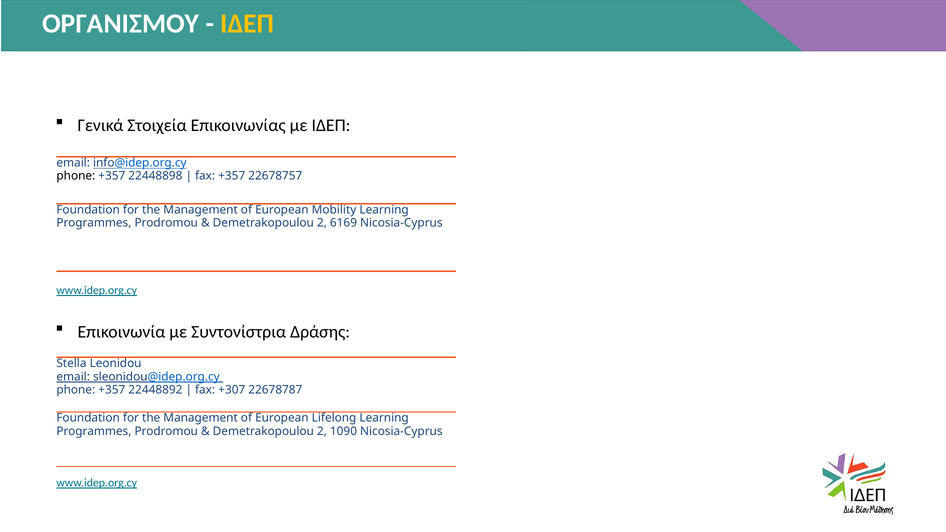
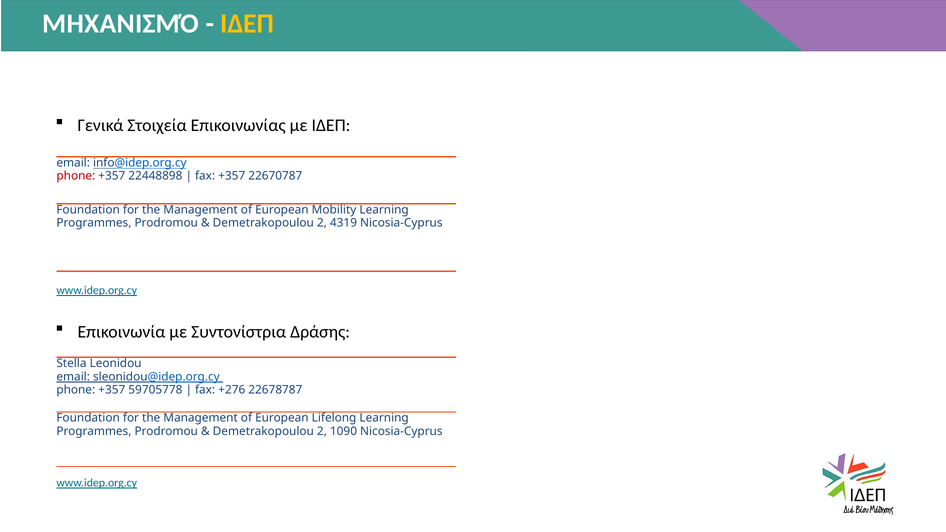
ΟΡΓΑΝΙΣΜΟΥ: ΟΡΓΑΝΙΣΜΟΥ -> ΜΗΧΑΝΙΣΜΌ (121, 23)
phone colour: black -> red (76, 176)
22678757: 22678757 -> 22670787 (275, 176)
6169: 6169 -> 4319 (343, 223)
22448892: 22448892 -> 59705778 (155, 390)
+307: +307 -> +276 (232, 390)
